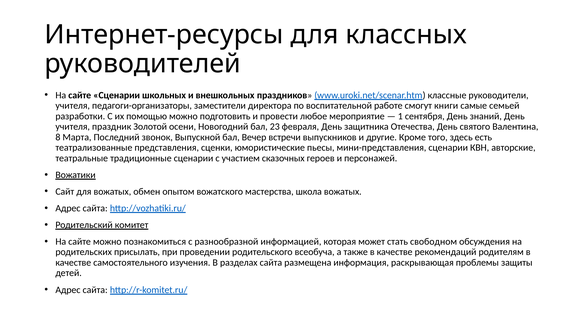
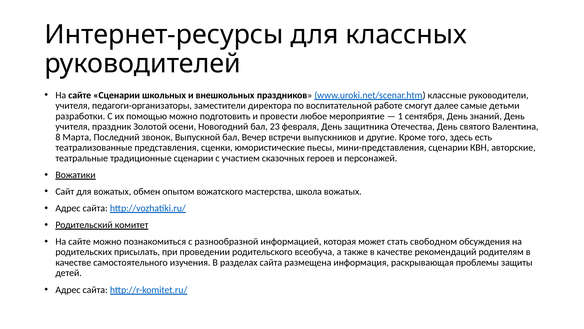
книги: книги -> далее (446, 106)
семьей: семьей -> детьми (504, 106)
